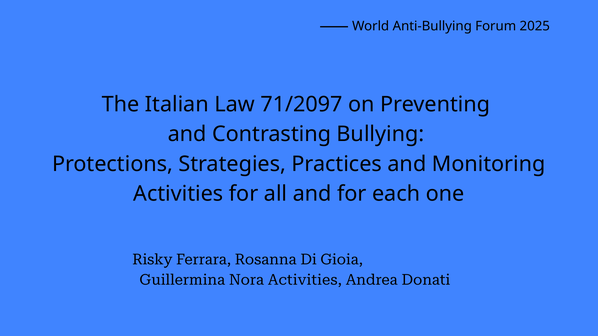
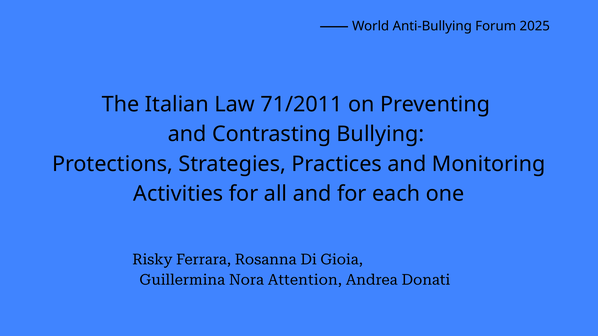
71/2097: 71/2097 -> 71/2011 (301, 105)
Nora Activities: Activities -> Attention (305, 280)
